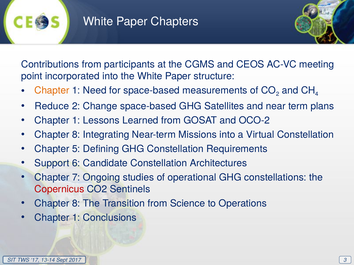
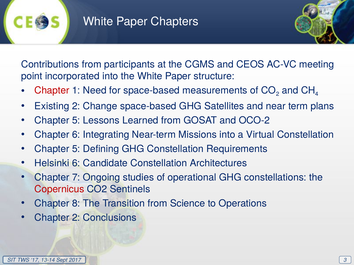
Chapter colour: orange -> red (52, 90)
Reduce: Reduce -> Existing (52, 106)
1: 1 -> 5 (76, 121)
8: 8 -> 6 (76, 135)
Support: Support -> Helsinki (52, 163)
1: 1 -> 2 (76, 218)
